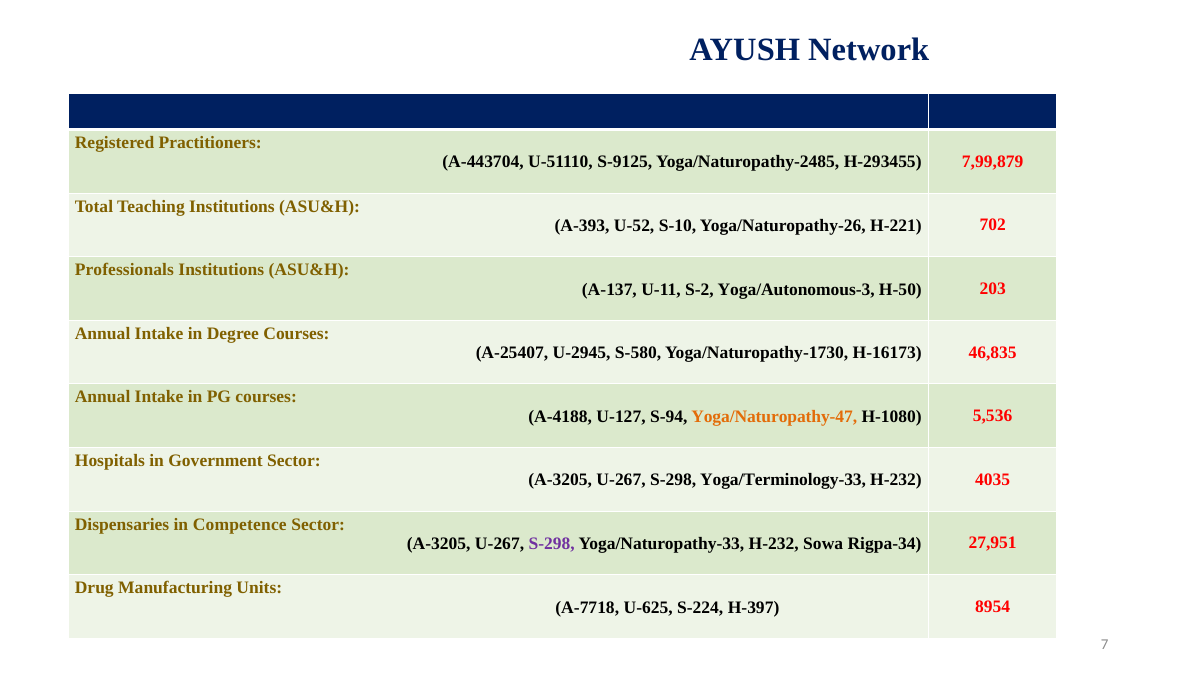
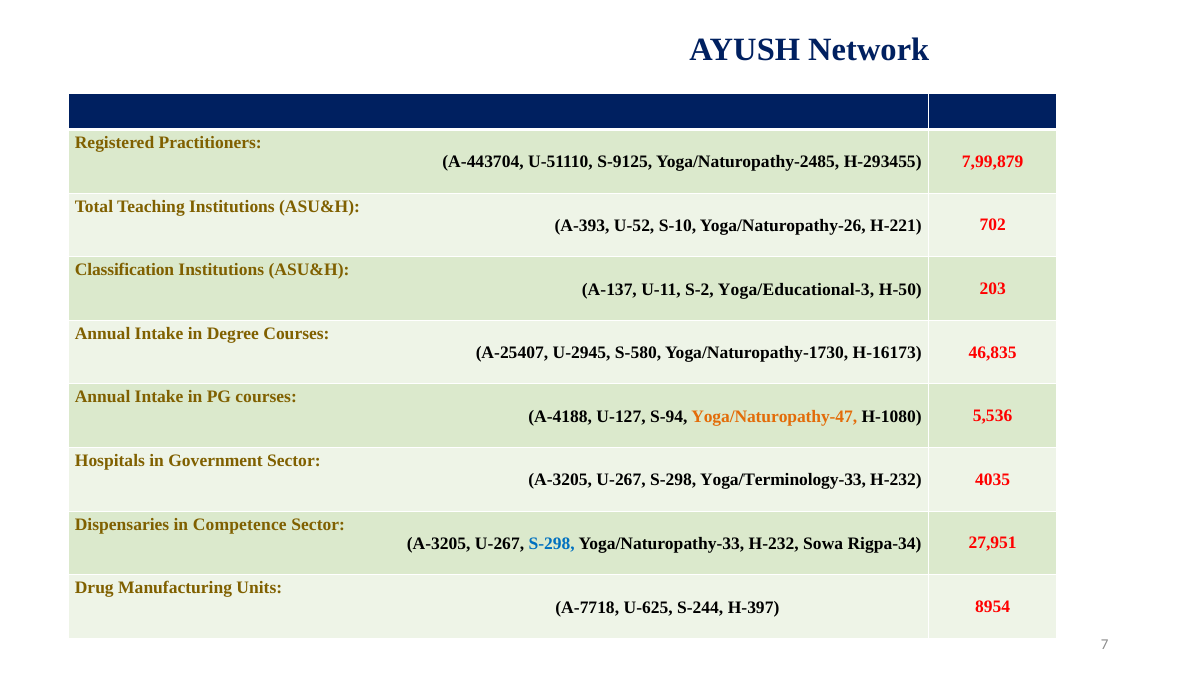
Professionals: Professionals -> Classification (124, 270)
Yoga/Autonomous-3: Yoga/Autonomous-3 -> Yoga/Educational-3 (796, 289)
S-298 colour: purple -> blue (552, 544)
S-224: S-224 -> S-244 (700, 607)
